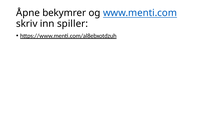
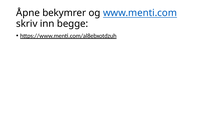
spiller: spiller -> begge (73, 24)
